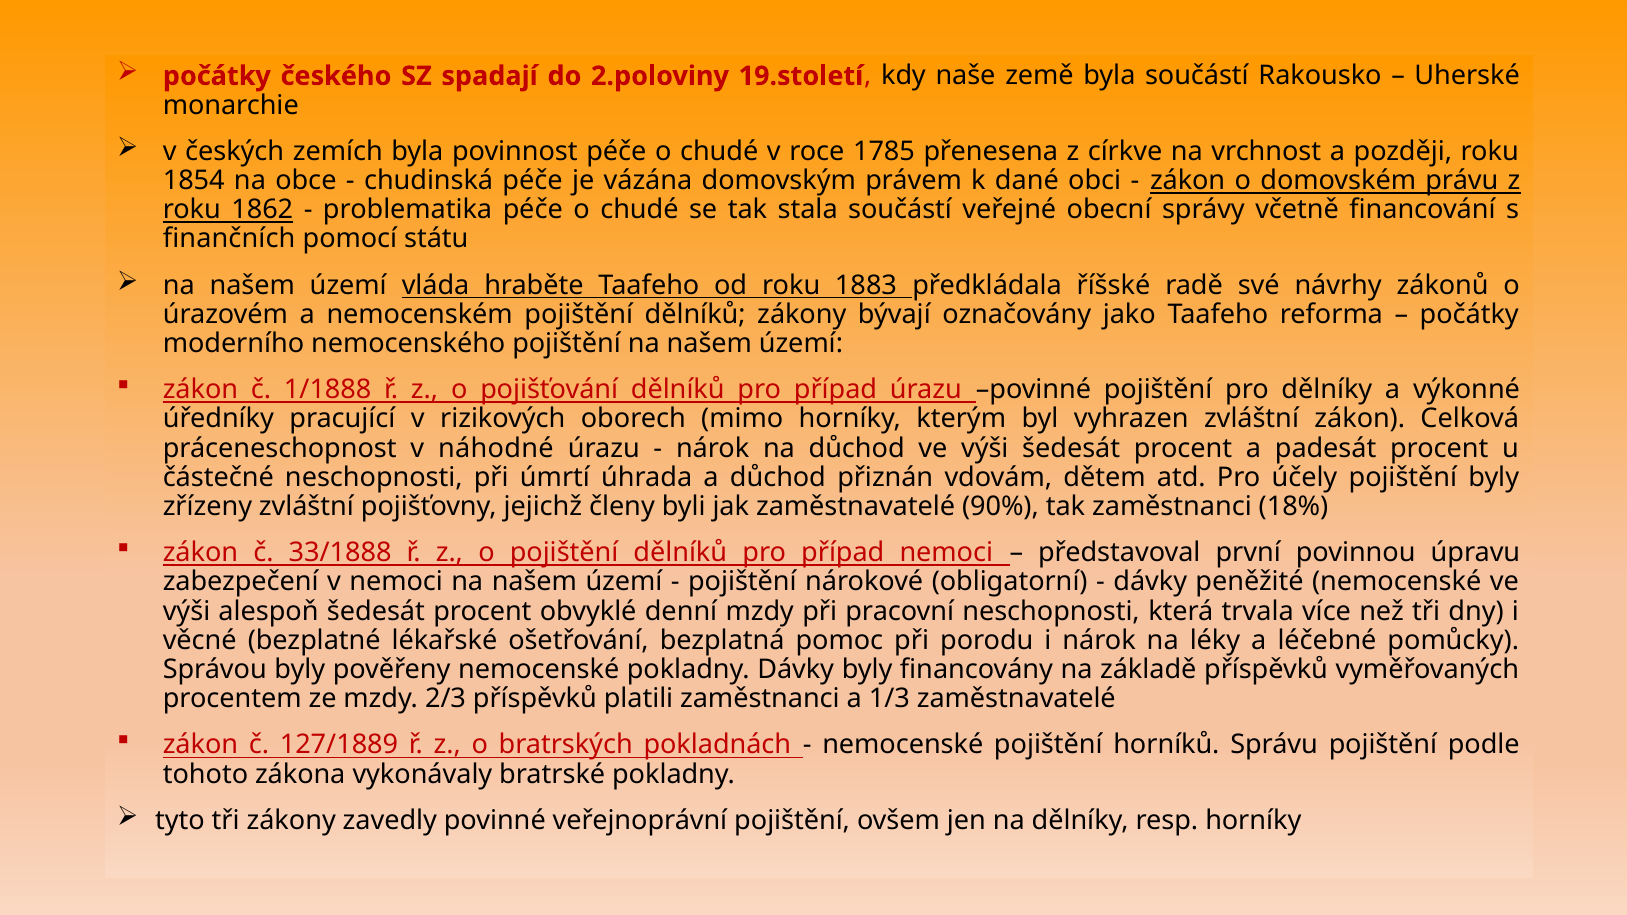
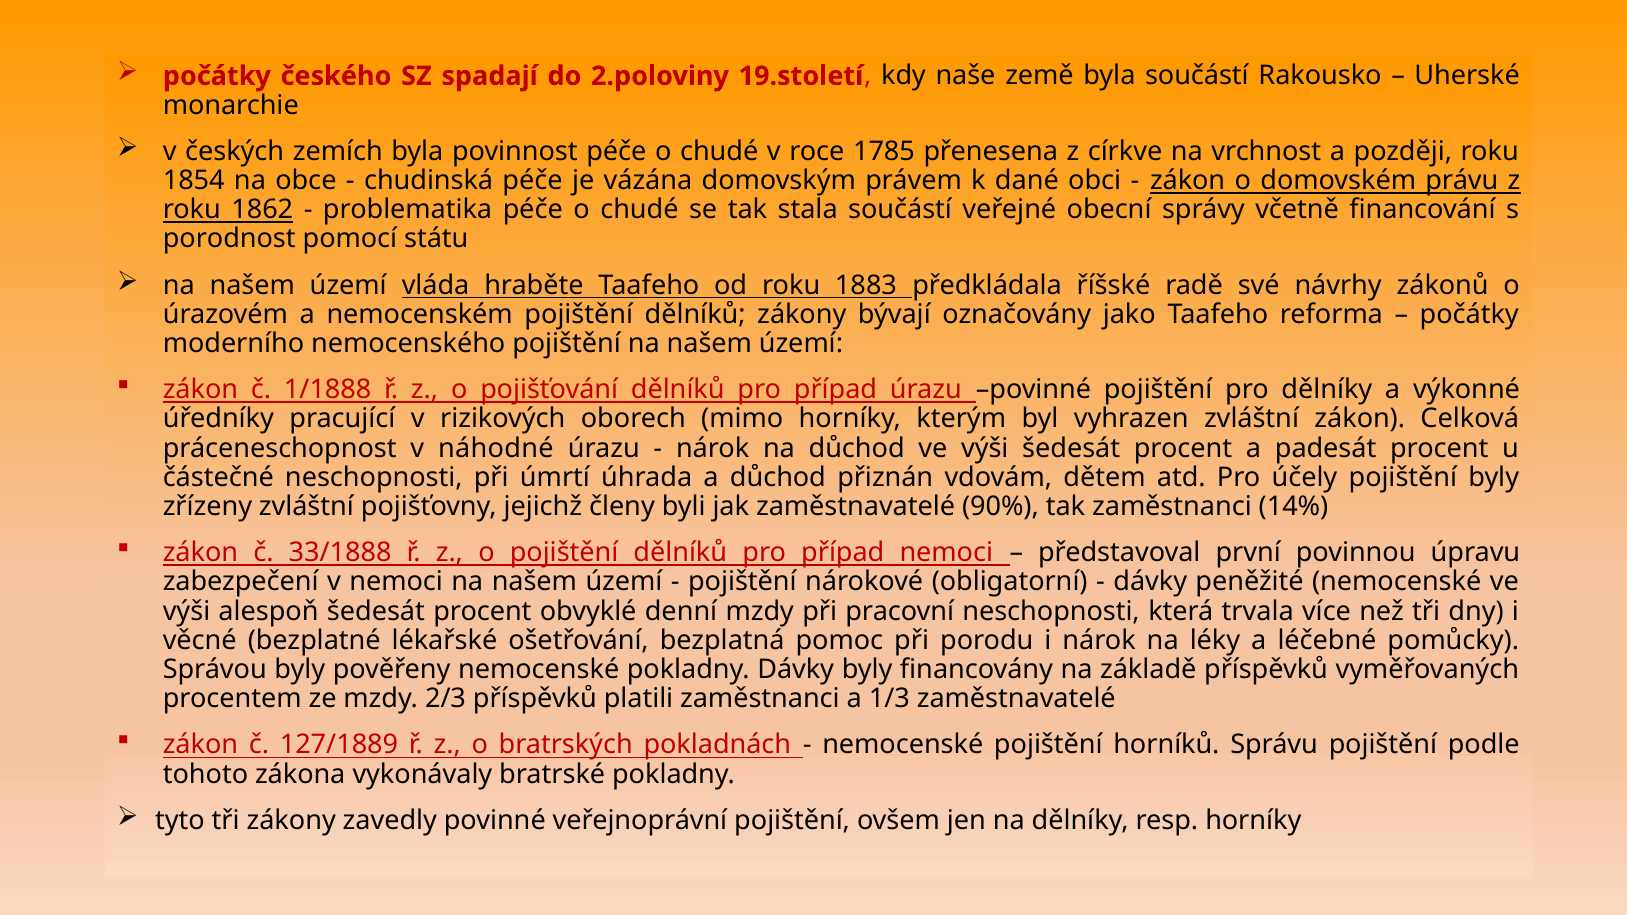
finančních: finančních -> porodnost (229, 239)
18%: 18% -> 14% (1294, 507)
